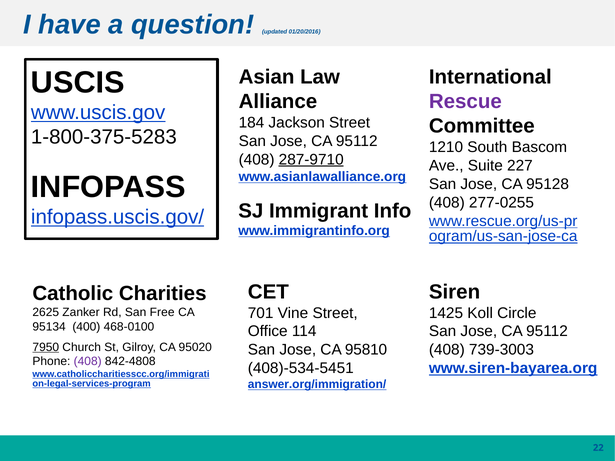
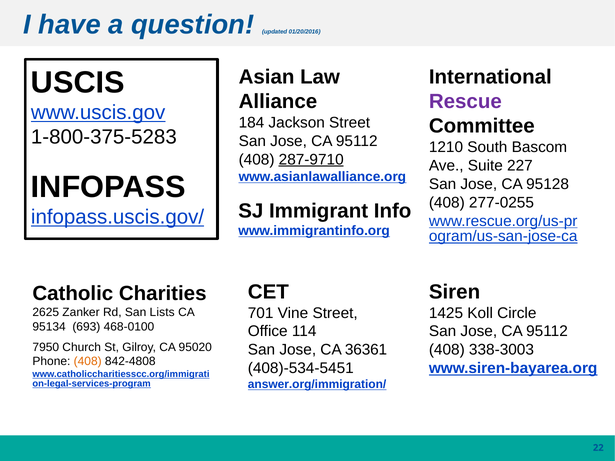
Free: Free -> Lists (162, 312)
400: 400 -> 693 (86, 327)
7950 underline: present -> none (46, 347)
739-3003: 739-3003 -> 338-3003 (501, 350)
95810: 95810 -> 36361 (366, 350)
408 colour: purple -> orange (88, 362)
